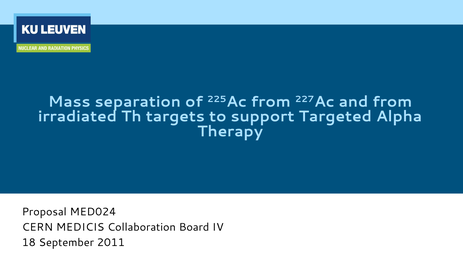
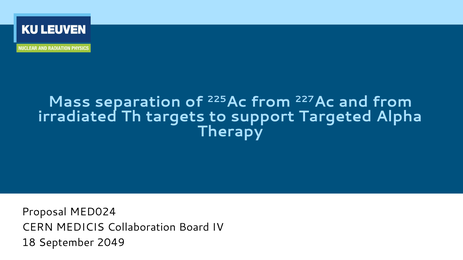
2011: 2011 -> 2049 (111, 243)
